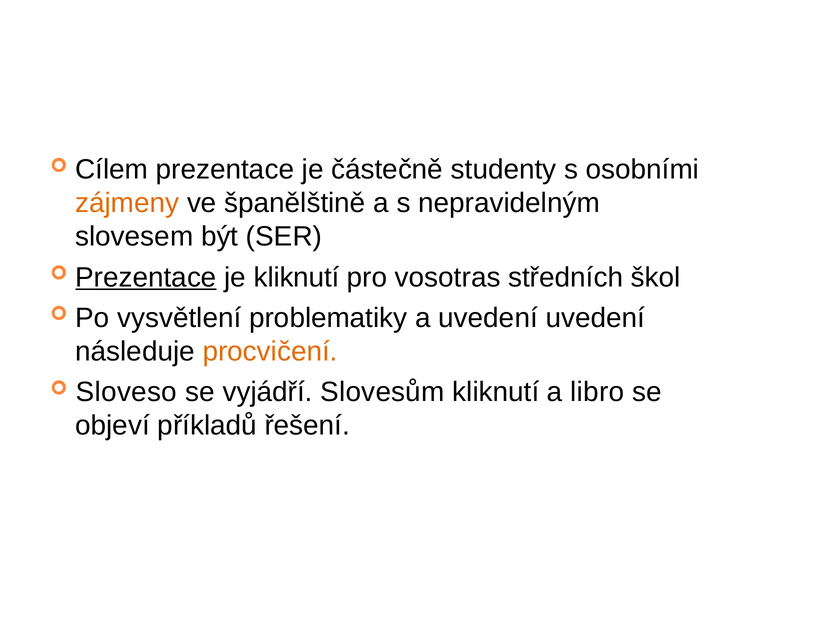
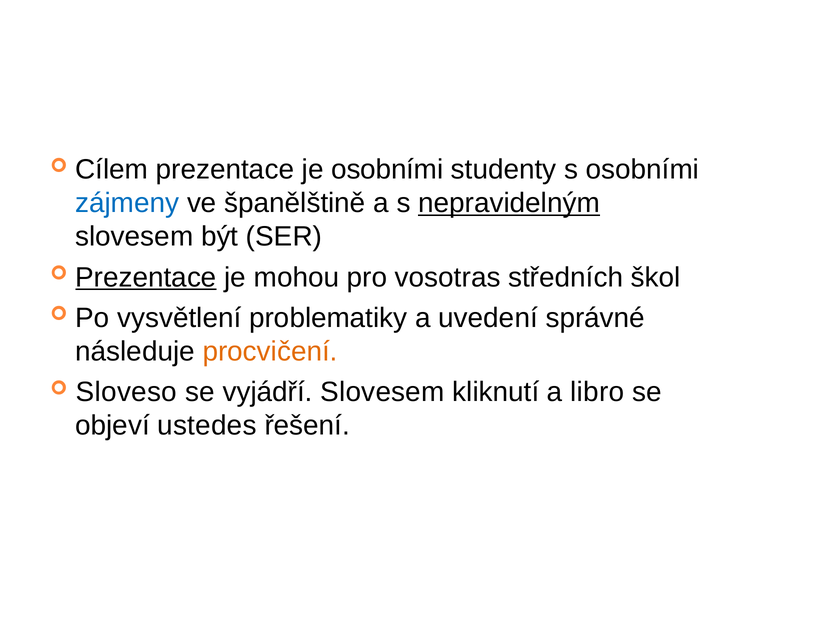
je částečně: částečně -> osobními (387, 169)
zájmeny colour: orange -> blue (127, 203)
nepravidelným underline: none -> present (509, 203)
je kliknutí: kliknutí -> mohou (296, 277)
uvedení uvedení: uvedení -> správné (595, 318)
vyjádří Slovesům: Slovesům -> Slovesem (382, 392)
příkladů: příkladů -> ustedes (207, 425)
